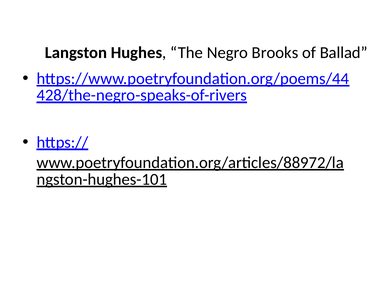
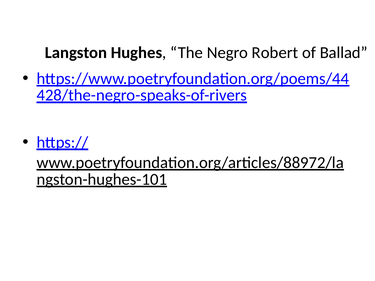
Brooks: Brooks -> Robert (275, 53)
